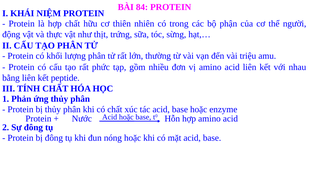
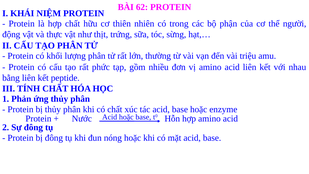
84: 84 -> 62 (142, 7)
